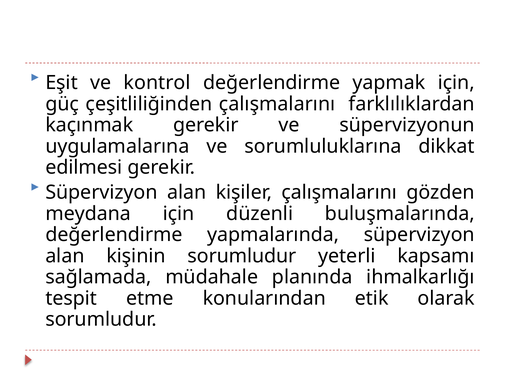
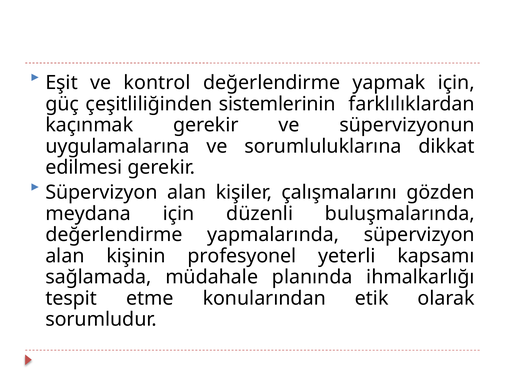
çeşitliliğinden çalışmalarını: çalışmalarını -> sistemlerinin (277, 104)
kişinin sorumludur: sorumludur -> profesyonel (242, 256)
